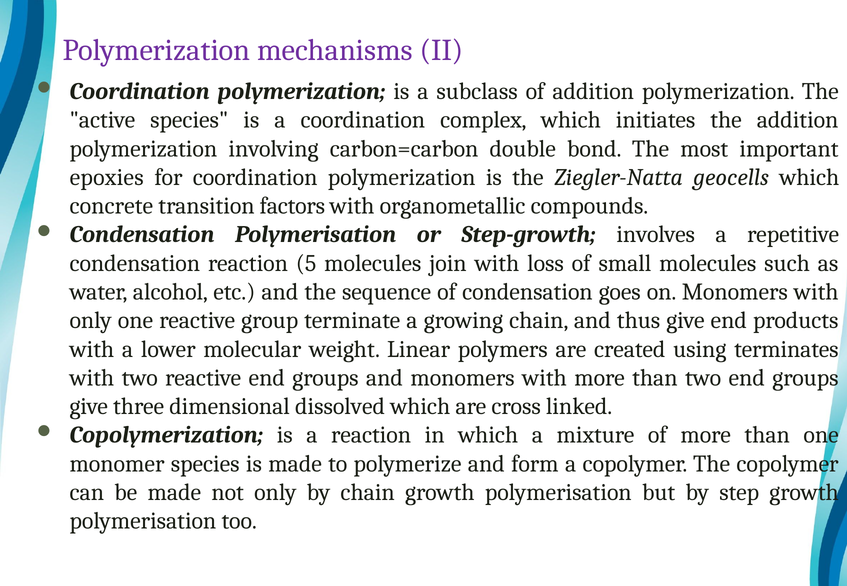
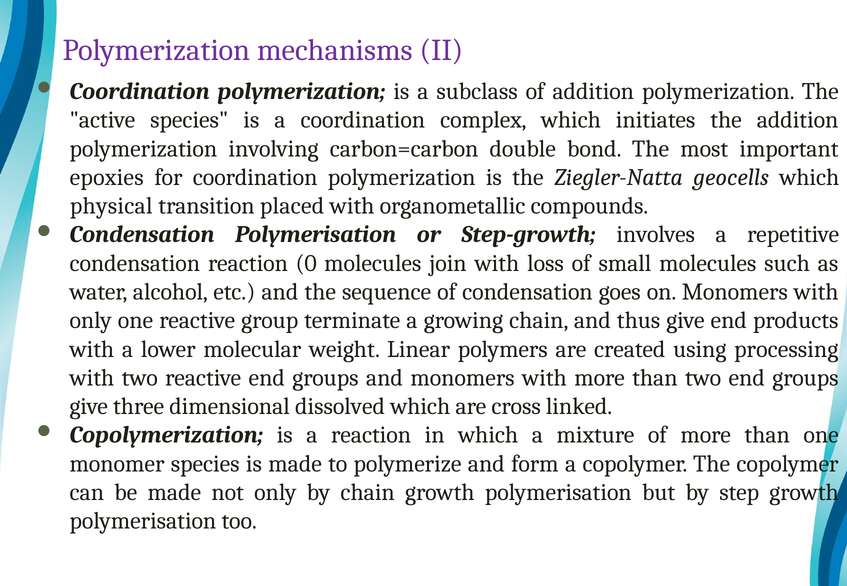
concrete: concrete -> physical (111, 206)
factors: factors -> placed (292, 206)
5: 5 -> 0 (306, 263)
terminates: terminates -> processing (786, 349)
